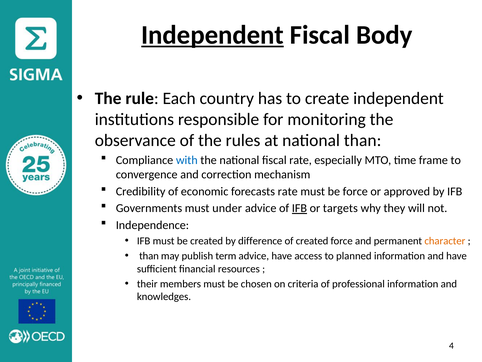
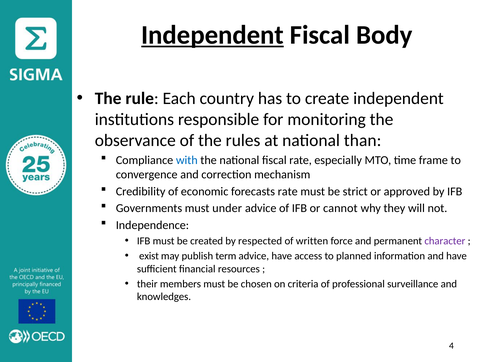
be force: force -> strict (355, 191)
IFB underline: present -> none (299, 208)
targets: targets -> cannot (340, 208)
difference: difference -> respected (260, 241)
of created: created -> written (312, 241)
character colour: orange -> purple (445, 241)
than: than -> exist (149, 256)
professional information: information -> surveillance (413, 283)
